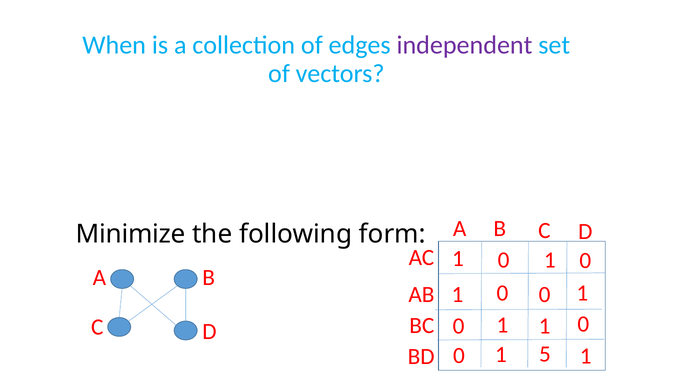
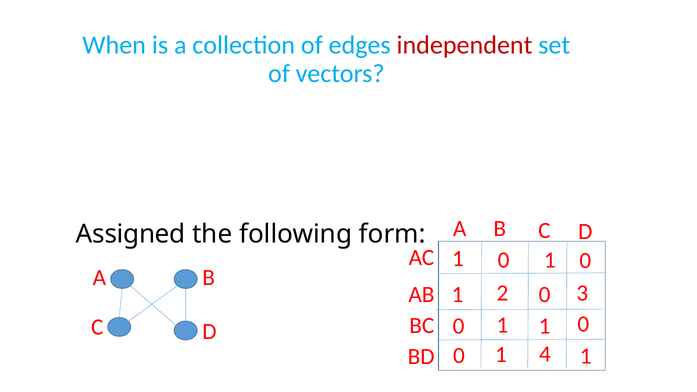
independent colour: purple -> red (464, 45)
Minimize: Minimize -> Assigned (131, 234)
0: 0 -> 2 (502, 293)
1: 1 -> 3 (582, 293)
5: 5 -> 4 (545, 354)
